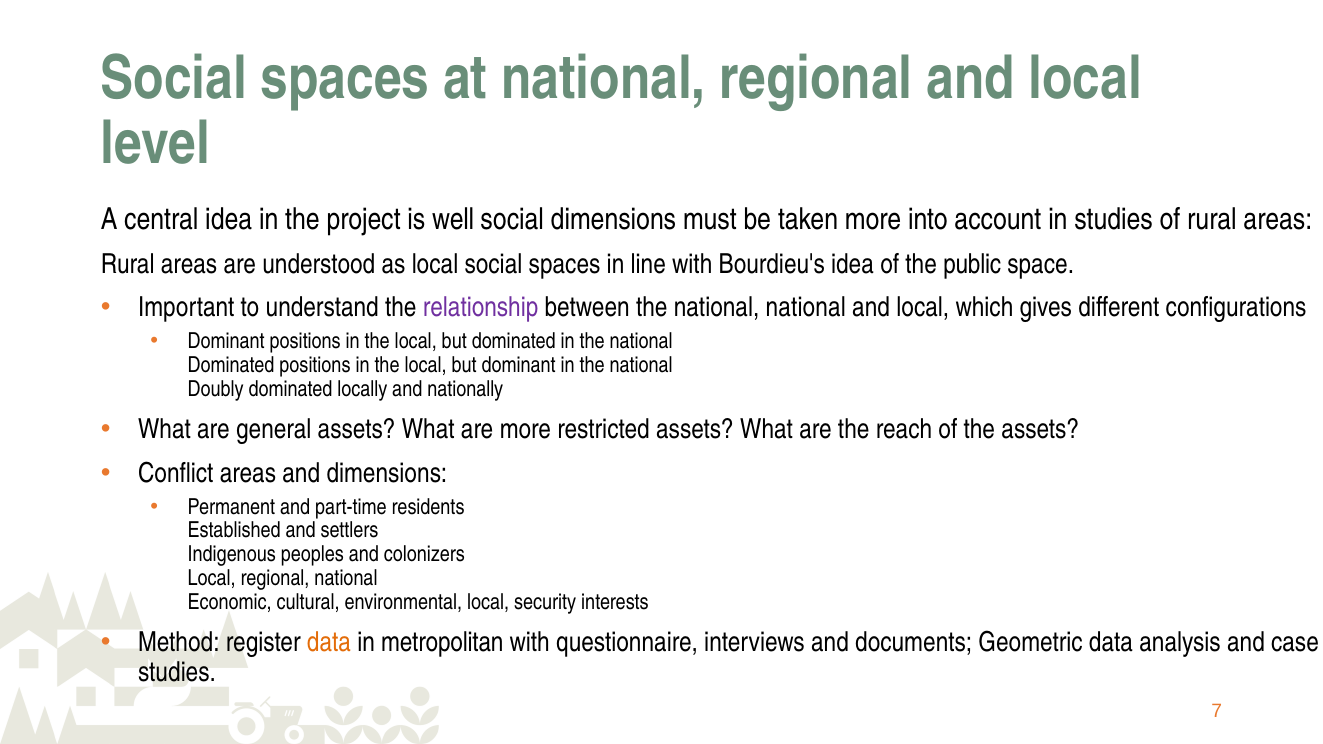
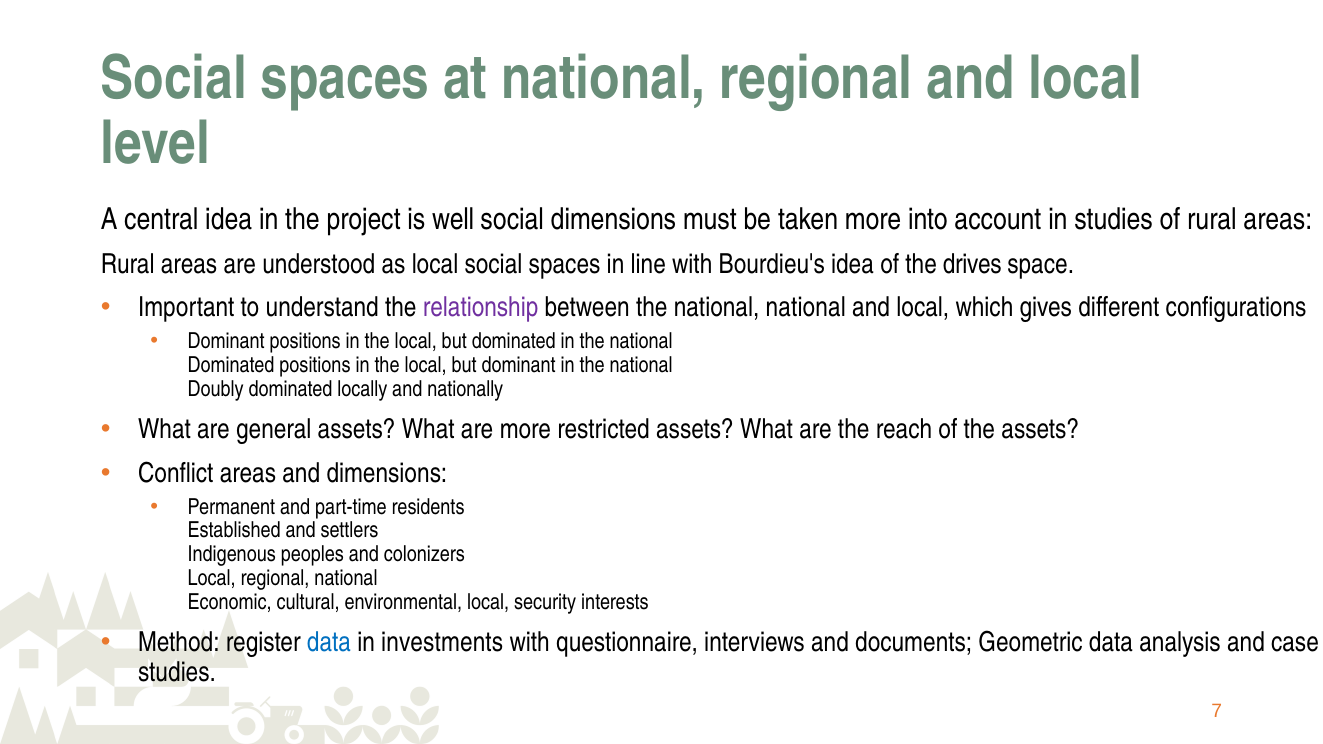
public: public -> drives (972, 264)
data colour: orange -> blue (329, 643)
metropolitan: metropolitan -> investments (442, 643)
